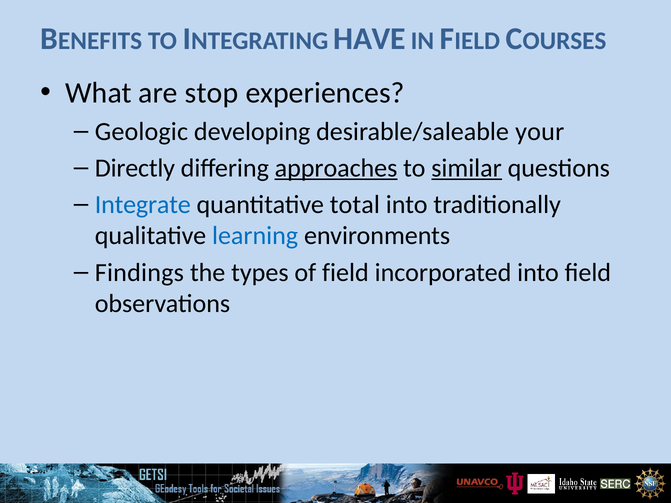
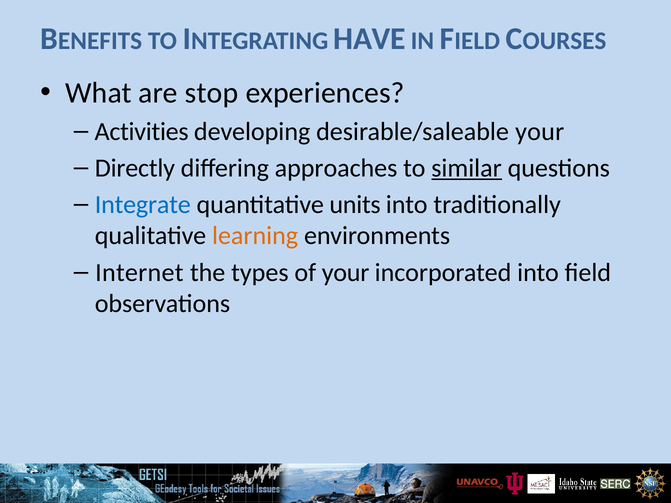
Geologic: Geologic -> Activities (142, 132)
approaches underline: present -> none (336, 168)
total: total -> units (355, 205)
learning colour: blue -> orange (255, 236)
Findings: Findings -> Internet (139, 273)
of field: field -> your (346, 273)
